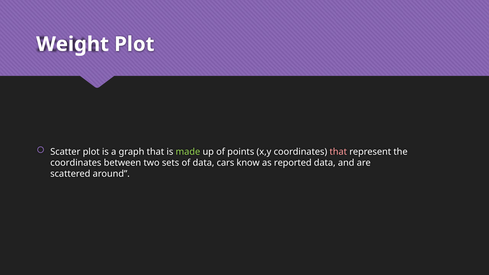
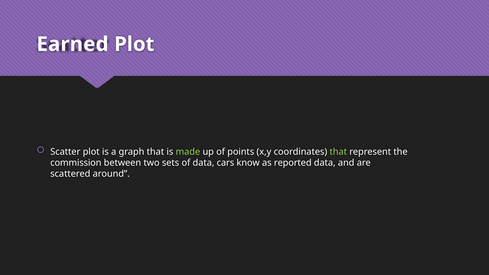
Weight: Weight -> Earned (72, 44)
that colour: pink -> light green (338, 152)
coordinates: coordinates -> commission (76, 163)
